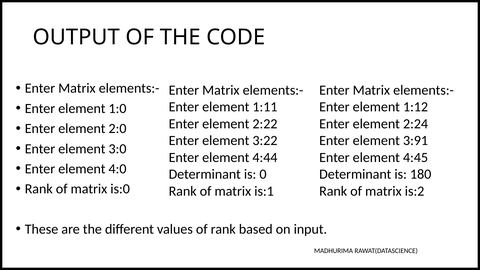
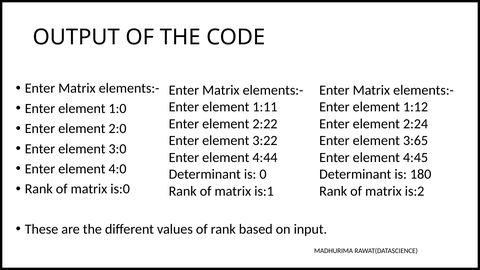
3:91: 3:91 -> 3:65 (416, 141)
